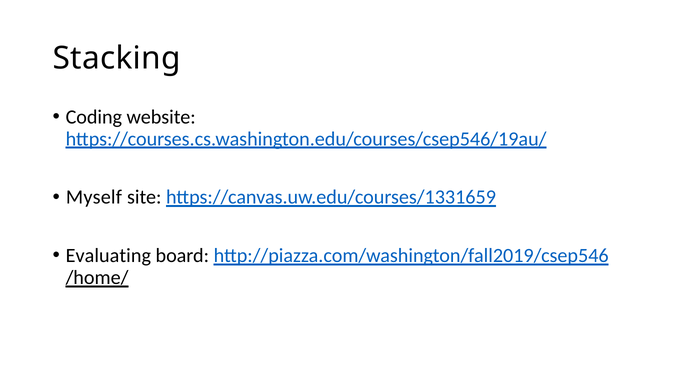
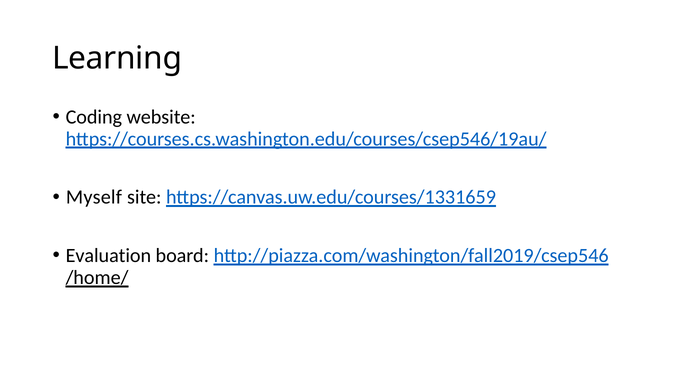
Stacking: Stacking -> Learning (117, 58)
Evaluating: Evaluating -> Evaluation (108, 255)
